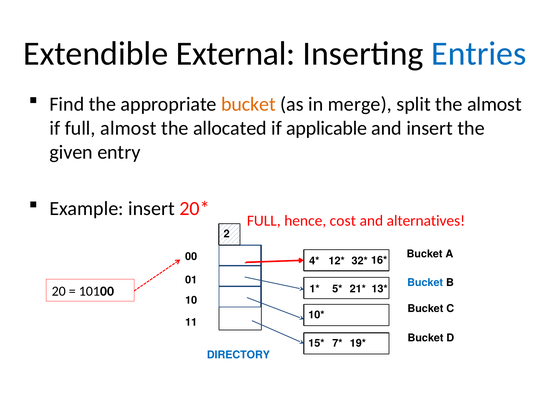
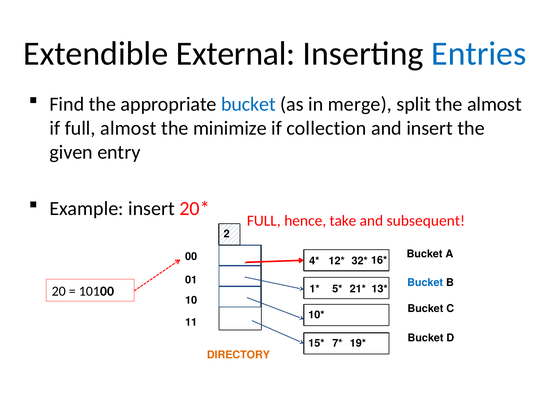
bucket colour: orange -> blue (248, 104)
allocated: allocated -> minimize (230, 128)
applicable: applicable -> collection (326, 128)
cost: cost -> take (343, 221)
alternatives: alternatives -> subsequent (426, 221)
DIRECTORY colour: blue -> orange (238, 355)
